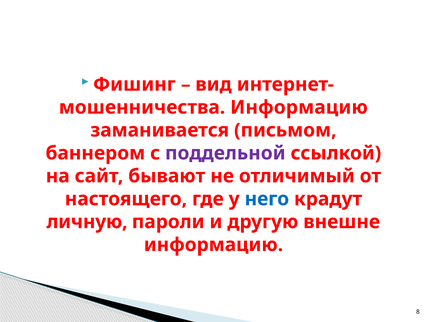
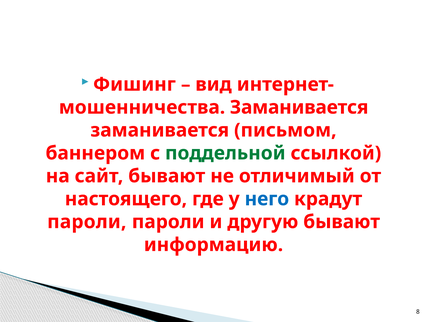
Информацию: Информацию -> Заманивается (299, 108)
поддельной colour: purple -> green (225, 153)
личную: личную -> пароли (87, 222)
другую внешне: внешне -> бывают (342, 222)
